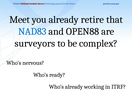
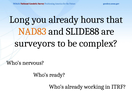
Meet: Meet -> Long (19, 20)
retire: retire -> hours (92, 20)
NAD83 colour: blue -> orange (32, 31)
OPEN88: OPEN88 -> SLIDE88 (83, 31)
